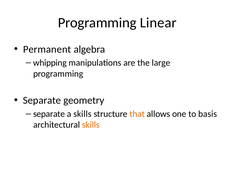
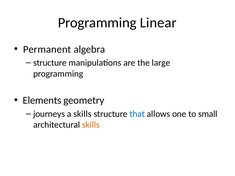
whipping: whipping -> structure (50, 63)
Separate: Separate -> Elements (42, 101)
separate: separate -> journeys (49, 114)
that colour: orange -> blue (137, 114)
basis: basis -> small (208, 114)
